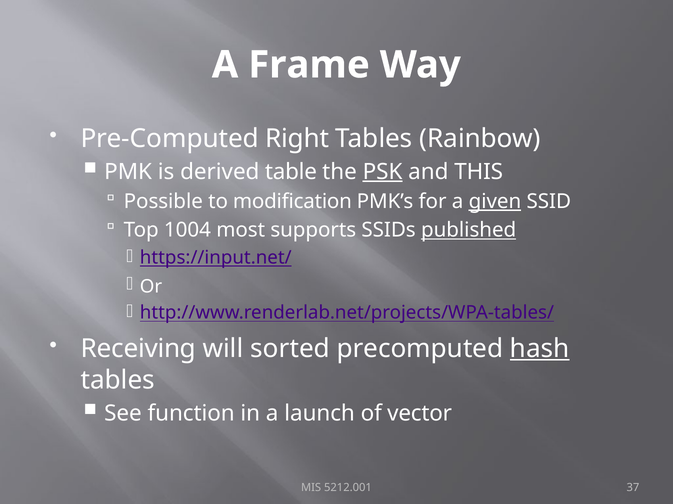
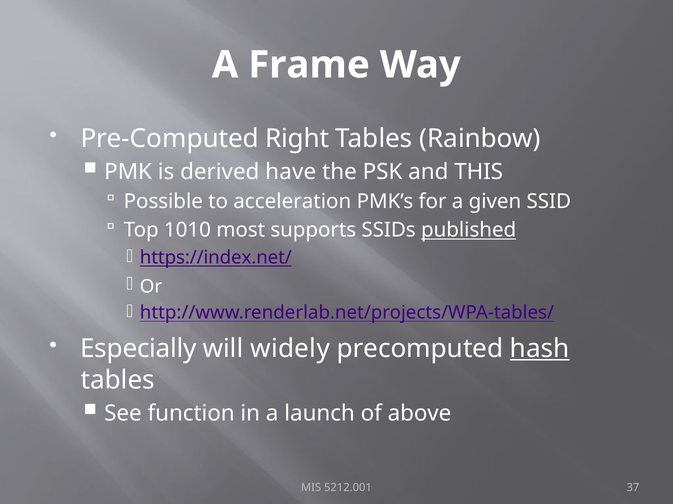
table: table -> have (291, 172)
PSK underline: present -> none (383, 172)
modification: modification -> acceleration (292, 202)
given underline: present -> none (495, 202)
1004: 1004 -> 1010 (187, 231)
https://input.net/: https://input.net/ -> https://index.net/ (216, 258)
Receiving: Receiving -> Especially (138, 349)
sorted: sorted -> widely (290, 349)
vector: vector -> above (420, 414)
